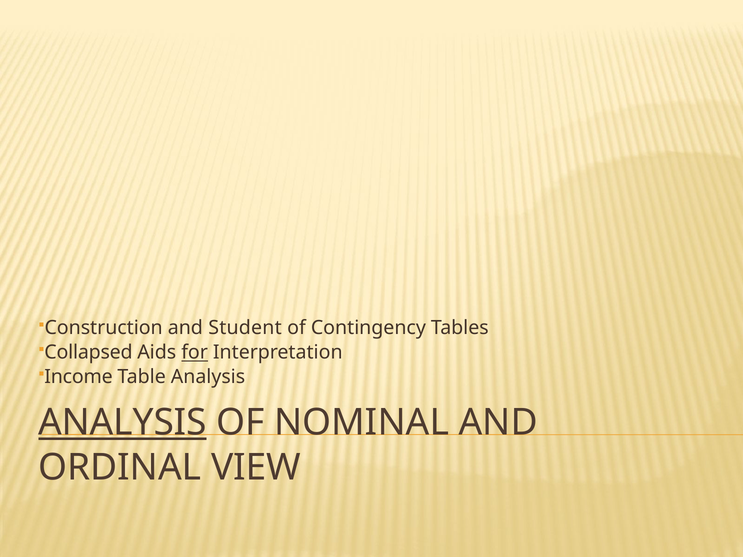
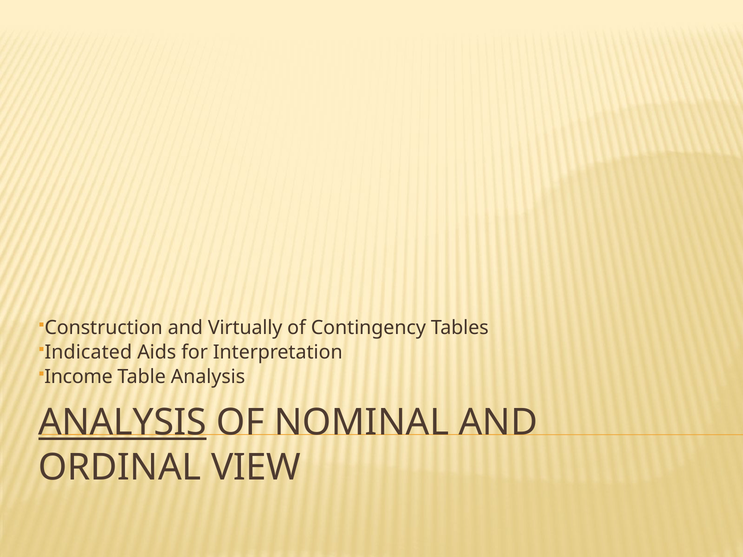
Student: Student -> Virtually (245, 328)
Collapsed: Collapsed -> Indicated (88, 353)
for underline: present -> none (195, 353)
